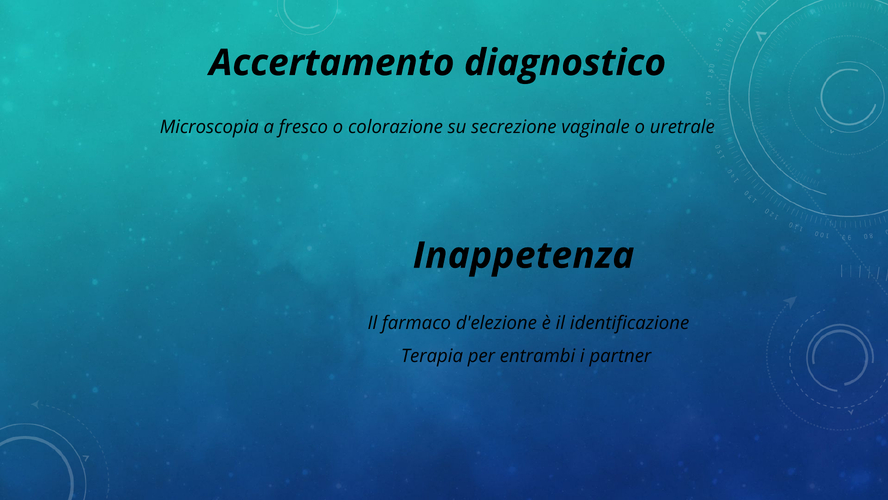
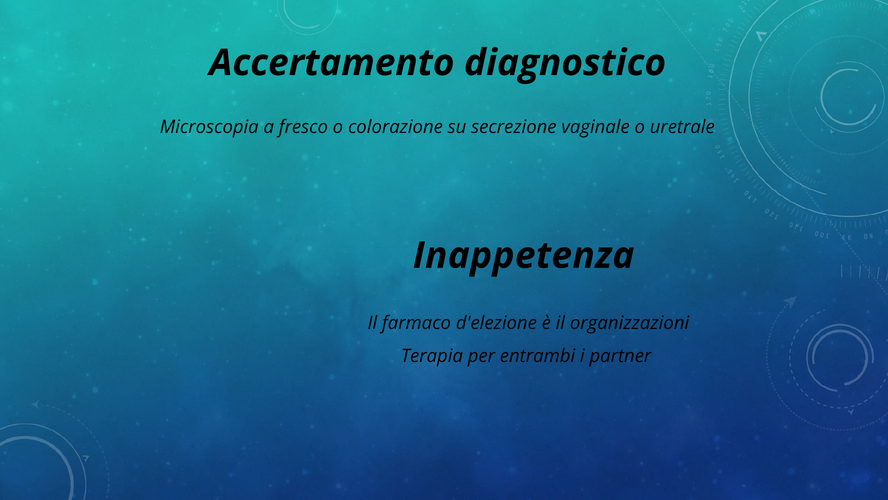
identificazione: identificazione -> organizzazioni (630, 323)
